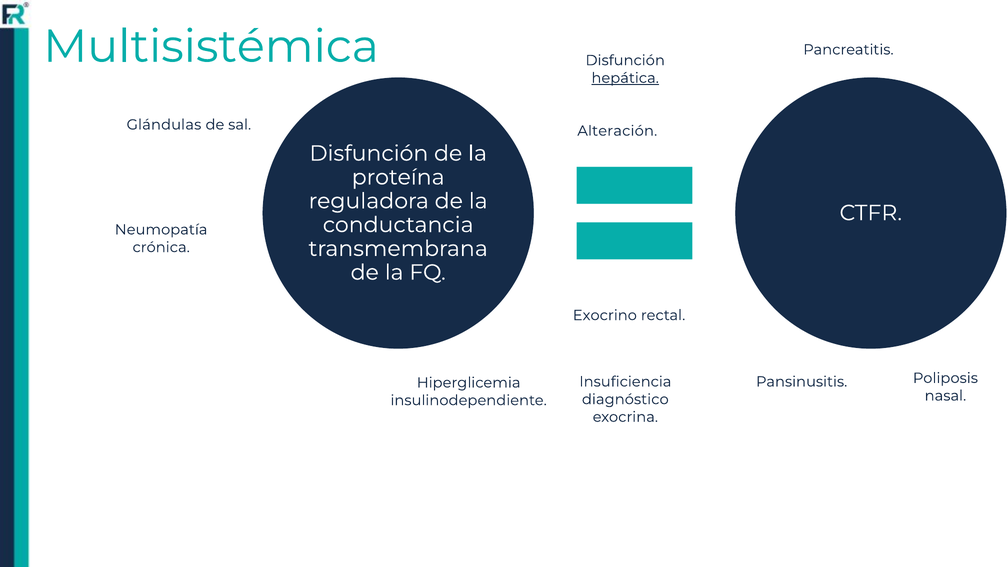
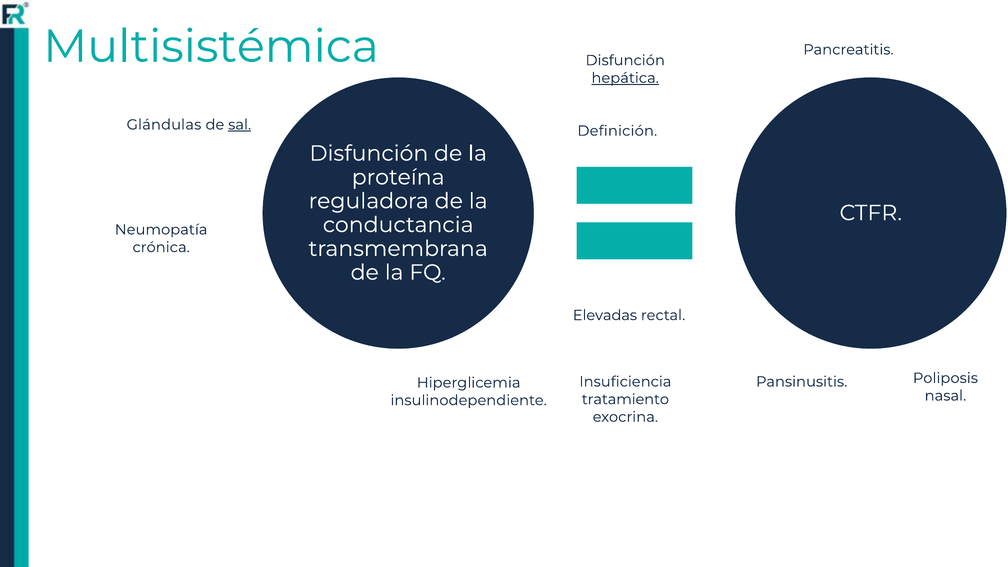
sal underline: none -> present (240, 125)
Alteración: Alteración -> Definición (617, 131)
Exocrino: Exocrino -> Elevadas (605, 315)
diagnóstico: diagnóstico -> tratamiento (625, 399)
